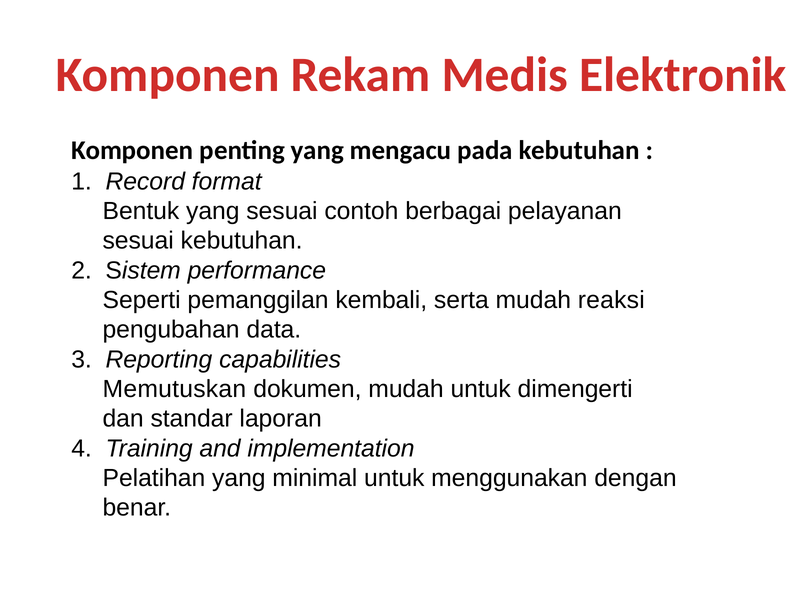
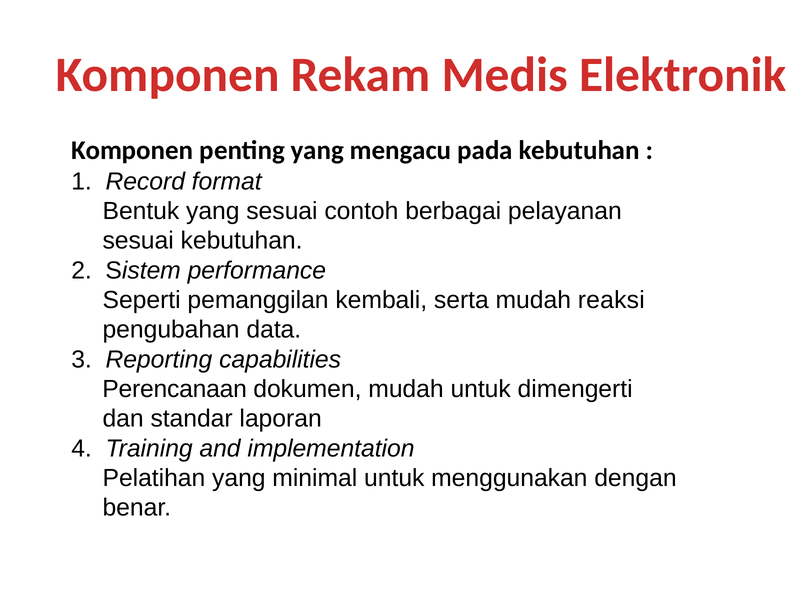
Memutuskan: Memutuskan -> Perencanaan (175, 389)
